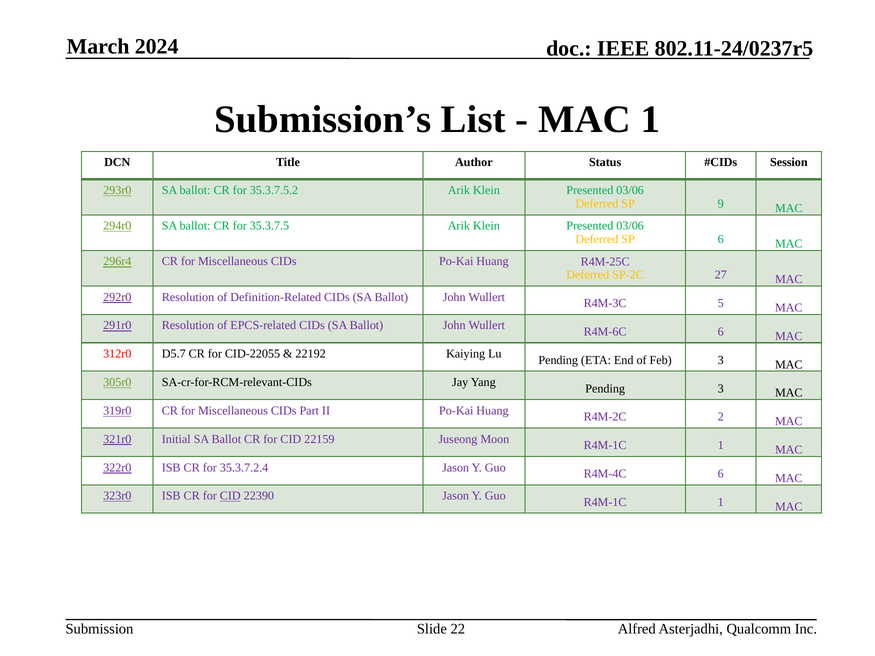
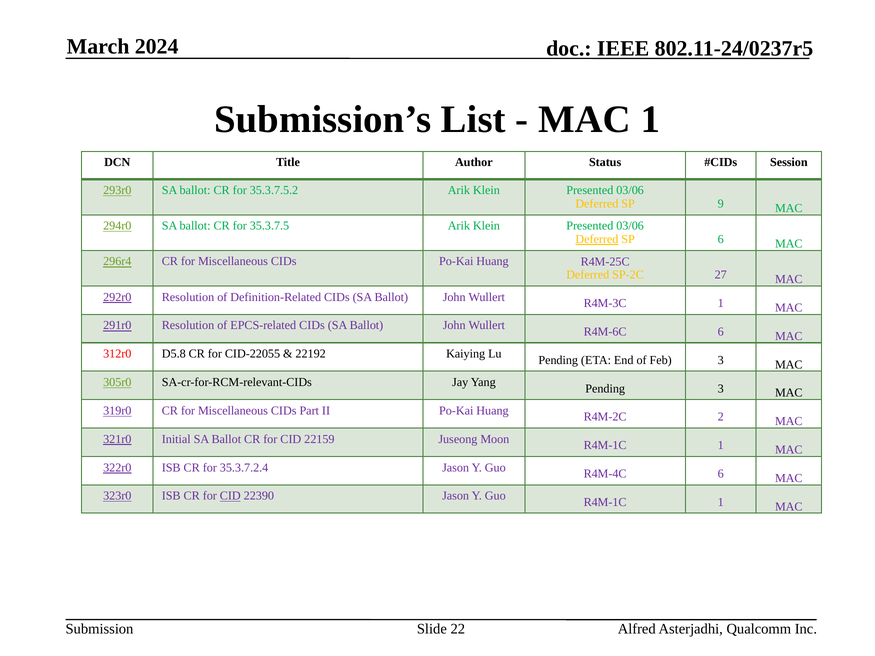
Deferred underline: none -> present (597, 239)
R4M-3C 5: 5 -> 1 (721, 303)
D5.7: D5.7 -> D5.8 (174, 354)
